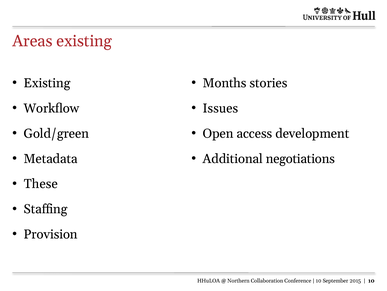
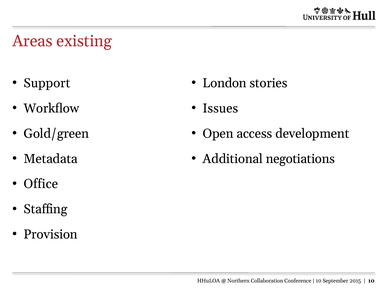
Existing: Existing -> Support (47, 83)
Months: Months -> London (225, 83)
These: These -> Office (41, 183)
